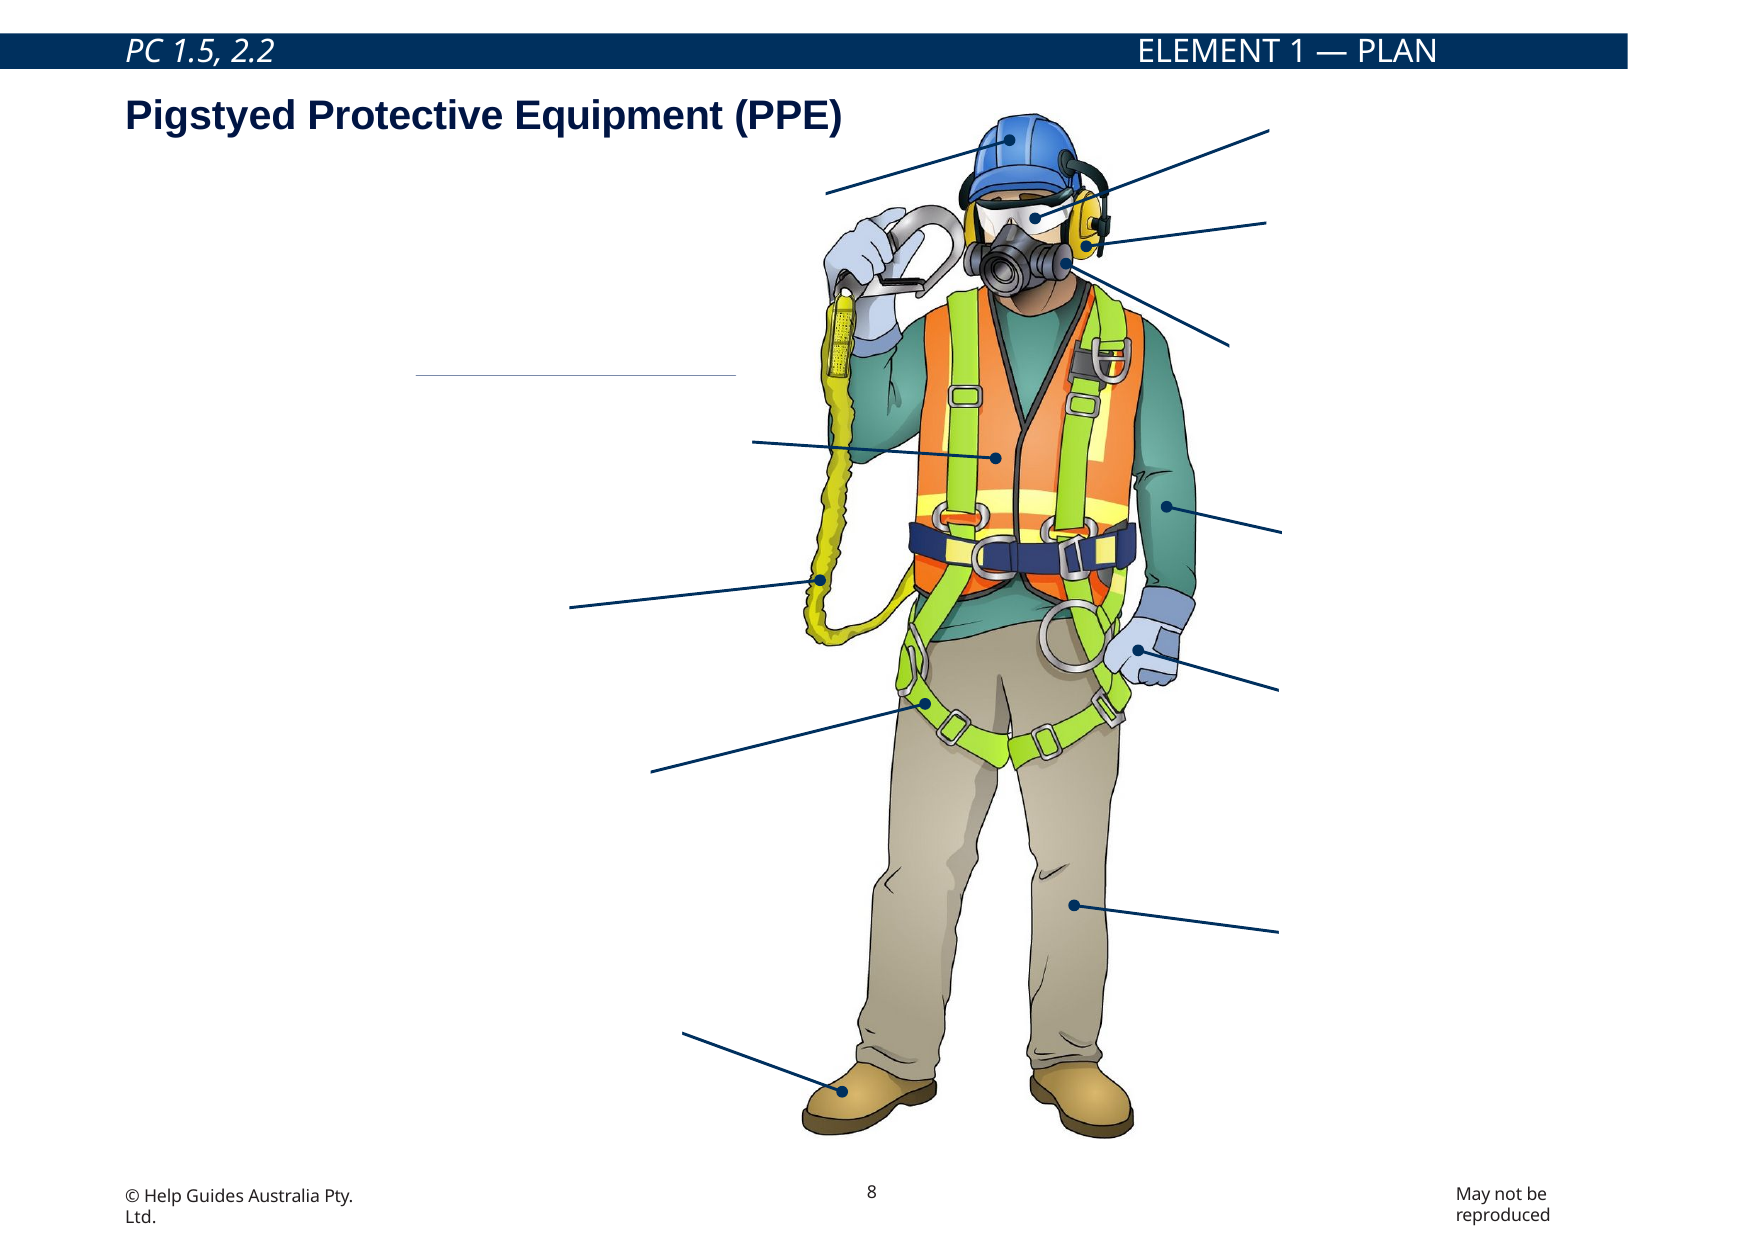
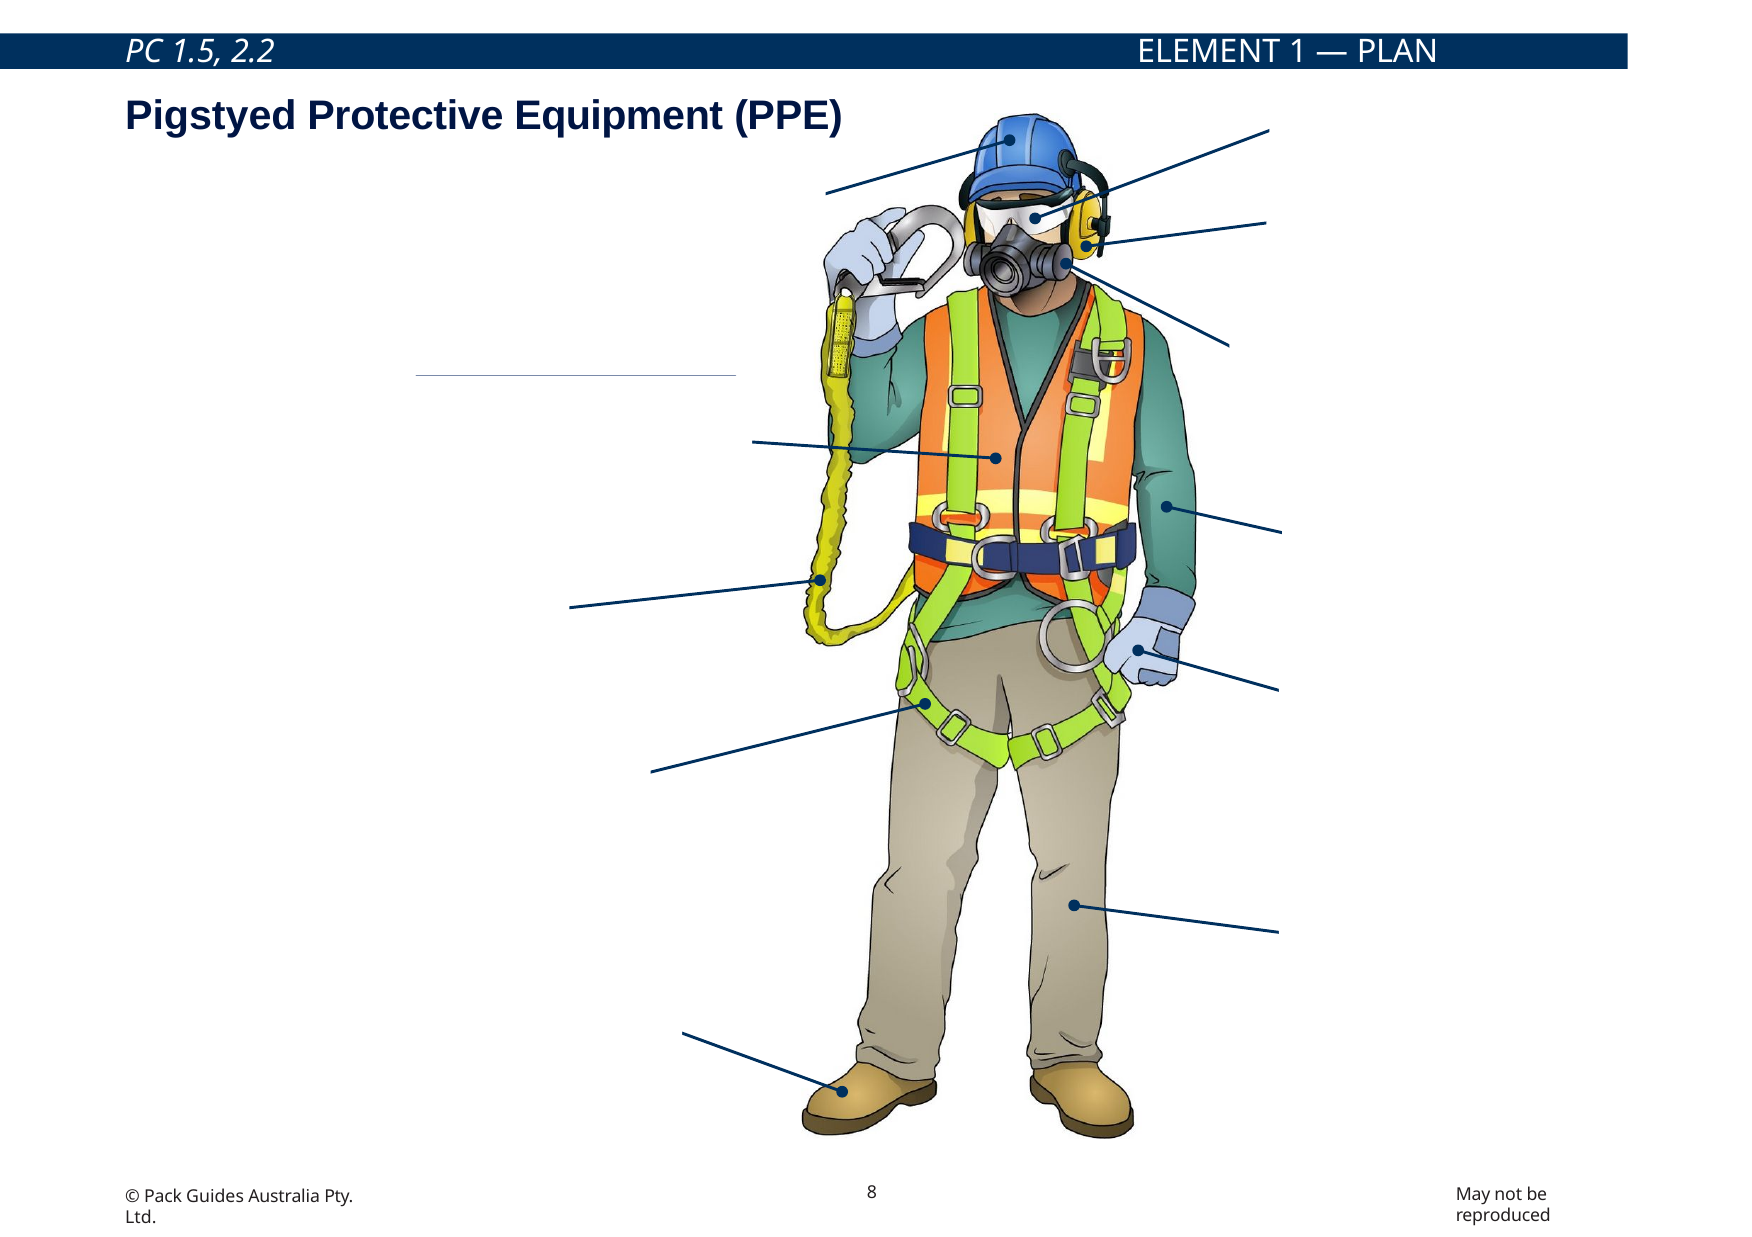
Help: Help -> Pack (163, 1196)
